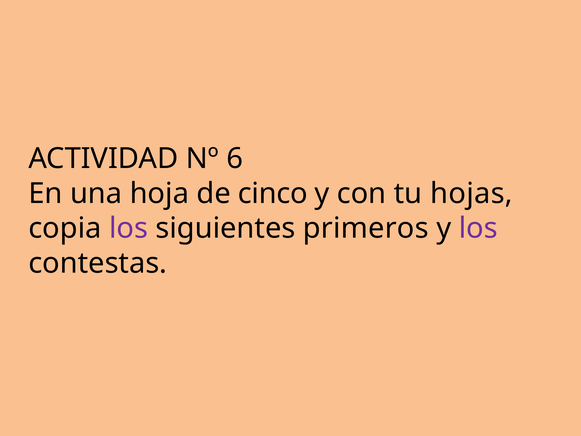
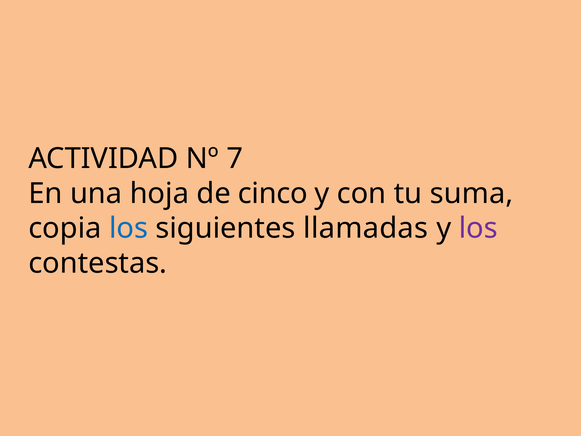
6: 6 -> 7 (235, 158)
hojas: hojas -> suma (472, 193)
los colour: purple -> blue (129, 228)
primeros: primeros -> llamadas (366, 228)
